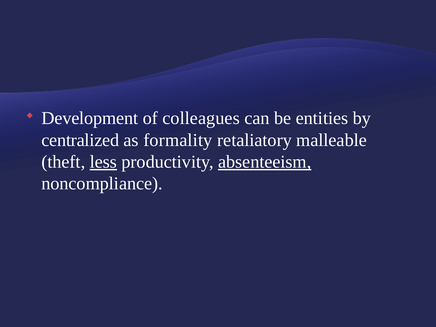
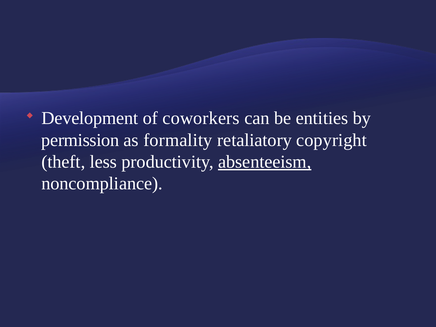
colleagues: colleagues -> coworkers (201, 118)
centralized: centralized -> permission (80, 140)
malleable: malleable -> copyright (332, 140)
less underline: present -> none (103, 162)
